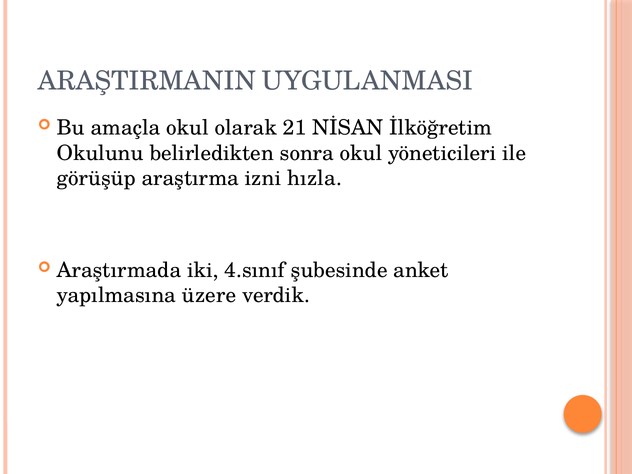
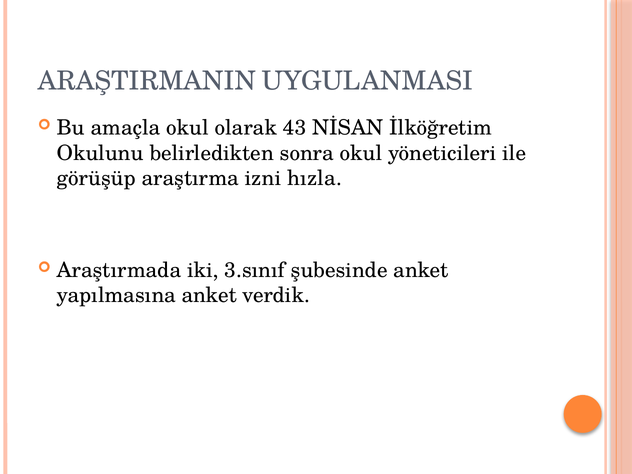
21: 21 -> 43 (295, 128)
4.sınıf: 4.sınıf -> 3.sınıf (255, 270)
yapılmasına üzere: üzere -> anket (209, 295)
